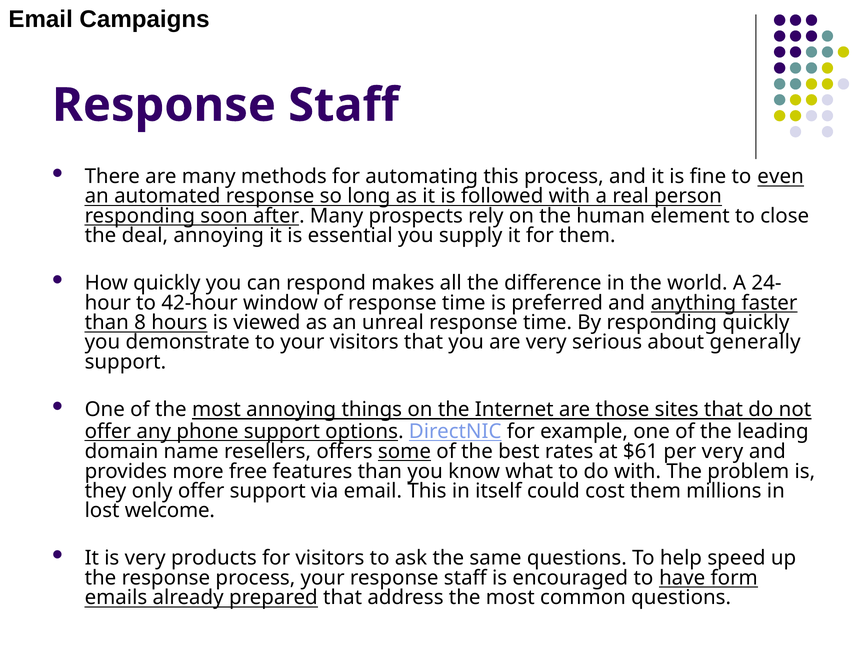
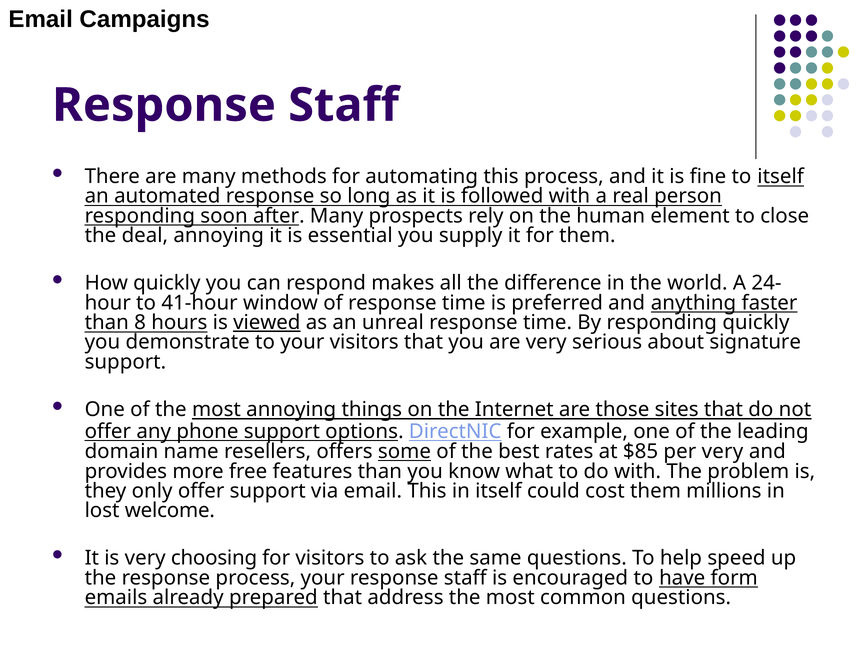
to even: even -> itself (781, 177)
42-hour: 42-hour -> 41-hour (200, 303)
viewed underline: none -> present (267, 323)
generally: generally -> signature (755, 342)
$61: $61 -> $85 (641, 452)
products: products -> choosing (214, 558)
